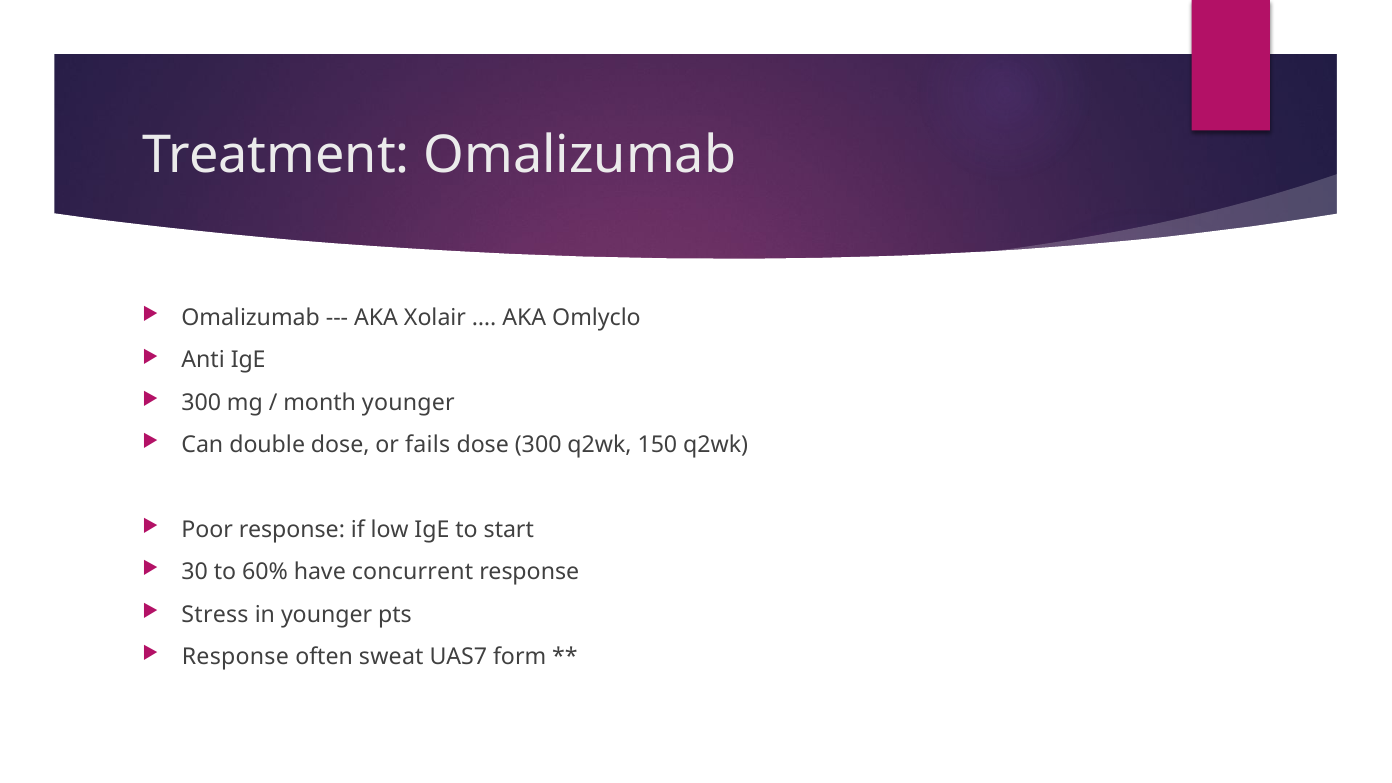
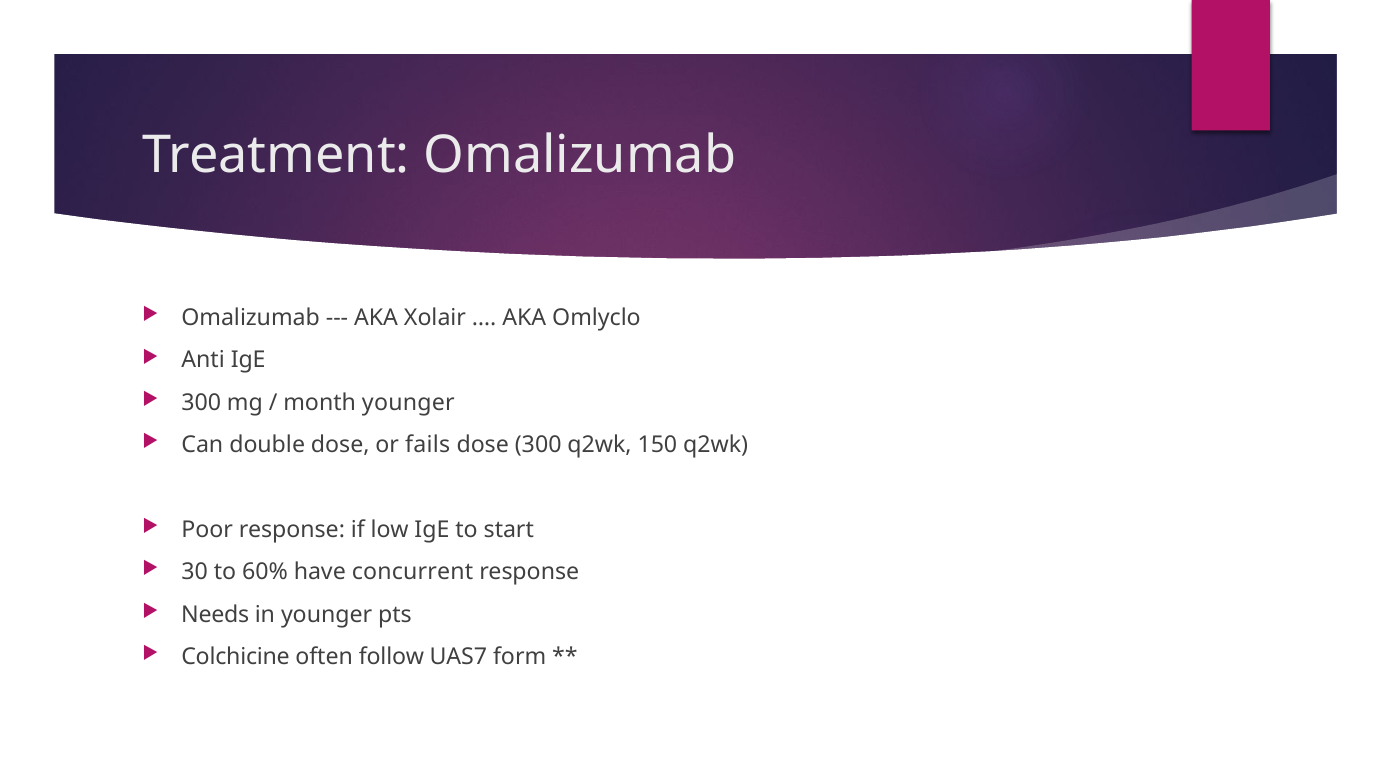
Stress: Stress -> Needs (215, 614)
Response: Response -> Colchicine (236, 657)
sweat: sweat -> follow (391, 657)
